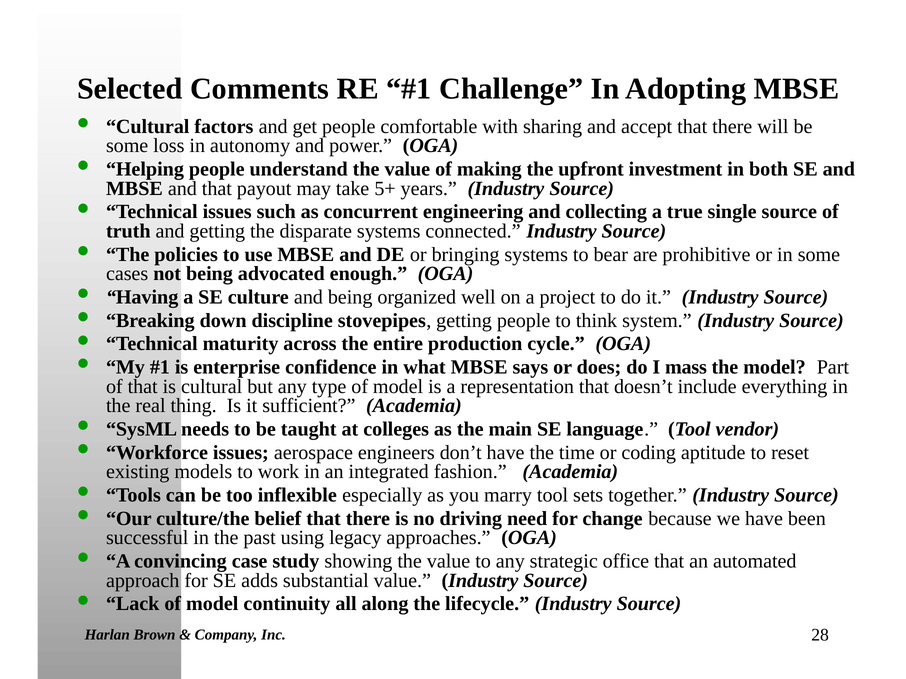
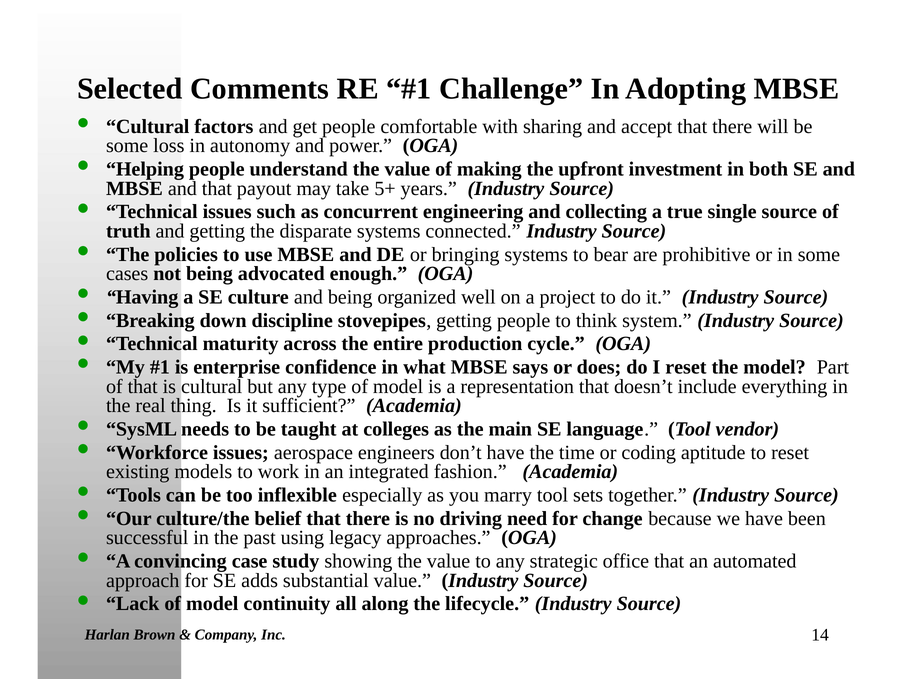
I mass: mass -> reset (686, 367)
28: 28 -> 14 (820, 635)
